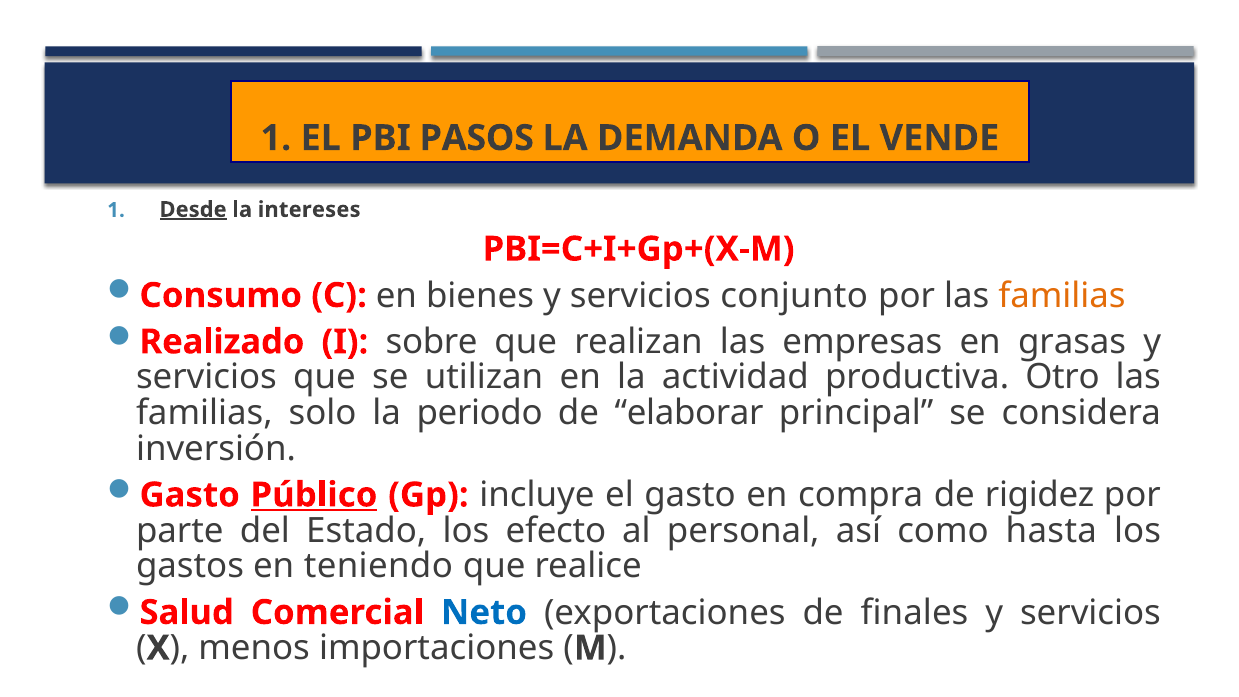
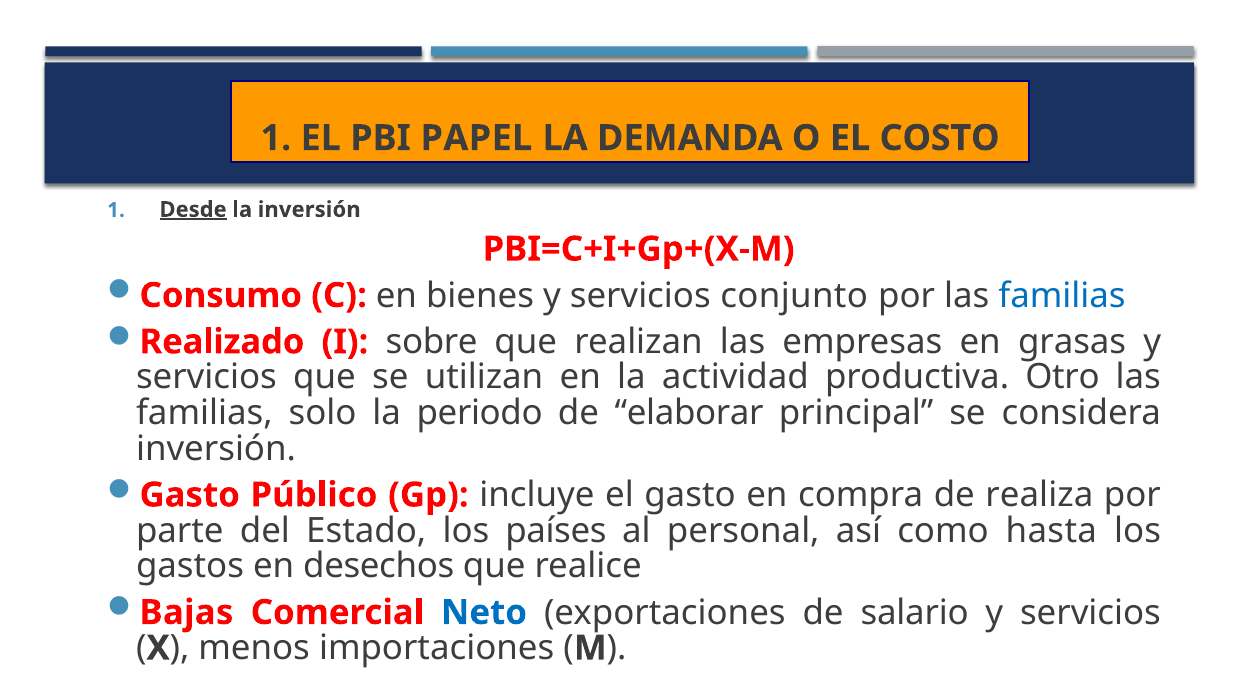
PASOS: PASOS -> PAPEL (476, 138)
VENDE: VENDE -> COSTO (940, 138)
la intereses: intereses -> inversión (309, 210)
familias colour: orange -> blue (1062, 295)
Público underline: present -> none (314, 495)
rigidez: rigidez -> realiza (1039, 495)
efecto: efecto -> países (556, 530)
teniendo: teniendo -> desechos (379, 566)
Salud: Salud -> Bajas (186, 612)
finales: finales -> salario (915, 612)
